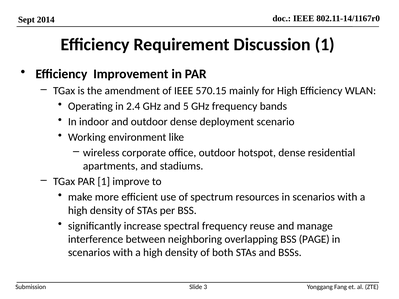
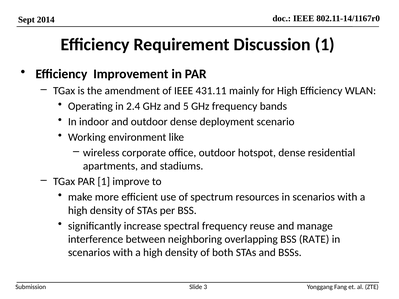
570.15: 570.15 -> 431.11 (211, 91)
PAGE: PAGE -> RATE (314, 239)
